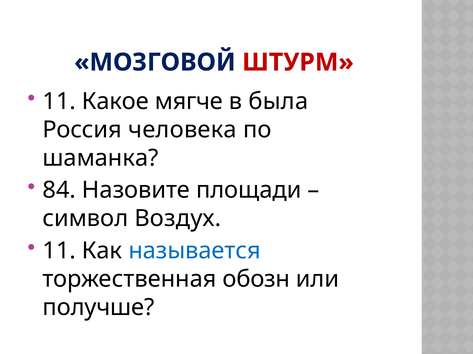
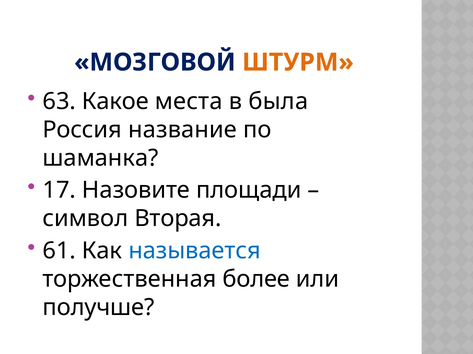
ШТУРМ colour: red -> orange (298, 62)
11: 11 -> 63 (59, 101)
мягче: мягче -> места (189, 101)
человека: человека -> название (183, 130)
84: 84 -> 17 (59, 191)
Воздух: Воздух -> Вторая (178, 219)
11: 11 -> 61 (59, 251)
обозн: обозн -> более (256, 280)
